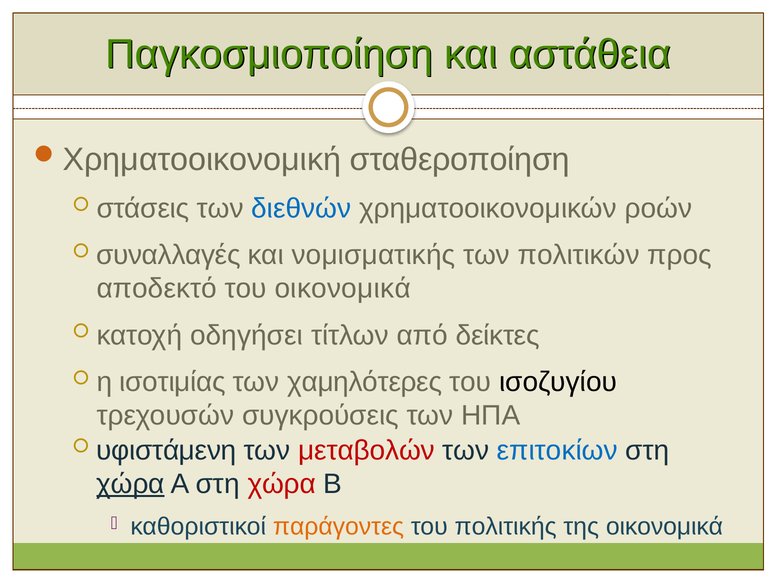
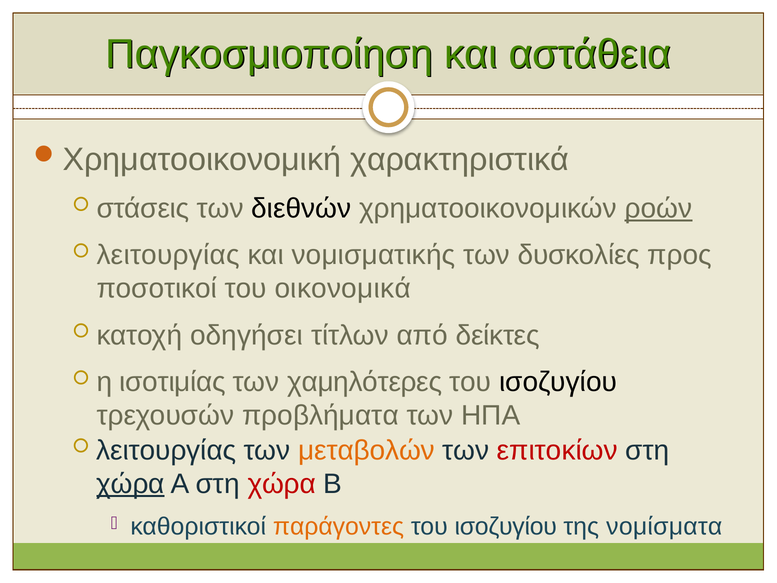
σταθεροποίηση: σταθεροποίηση -> χαρακτηριστικά (460, 159)
διεθνών colour: blue -> black (301, 208)
ροών underline: none -> present (658, 208)
συναλλαγές: συναλλαγές -> λειτουργίας (168, 255)
πολιτικών: πολιτικών -> δυσκολίες (579, 255)
αποδεκτό: αποδεκτό -> ποσοτικοί (157, 289)
συγκρούσεις: συγκρούσεις -> προβλήματα (320, 415)
υφιστάμενη: υφιστάμενη -> λειτουργίας (166, 450)
μεταβολών colour: red -> orange (367, 450)
επιτοκίων colour: blue -> red (557, 450)
πολιτικής: πολιτικής -> ισοζυγίου (506, 526)
της οικονομικά: οικονομικά -> νομίσματα (664, 526)
